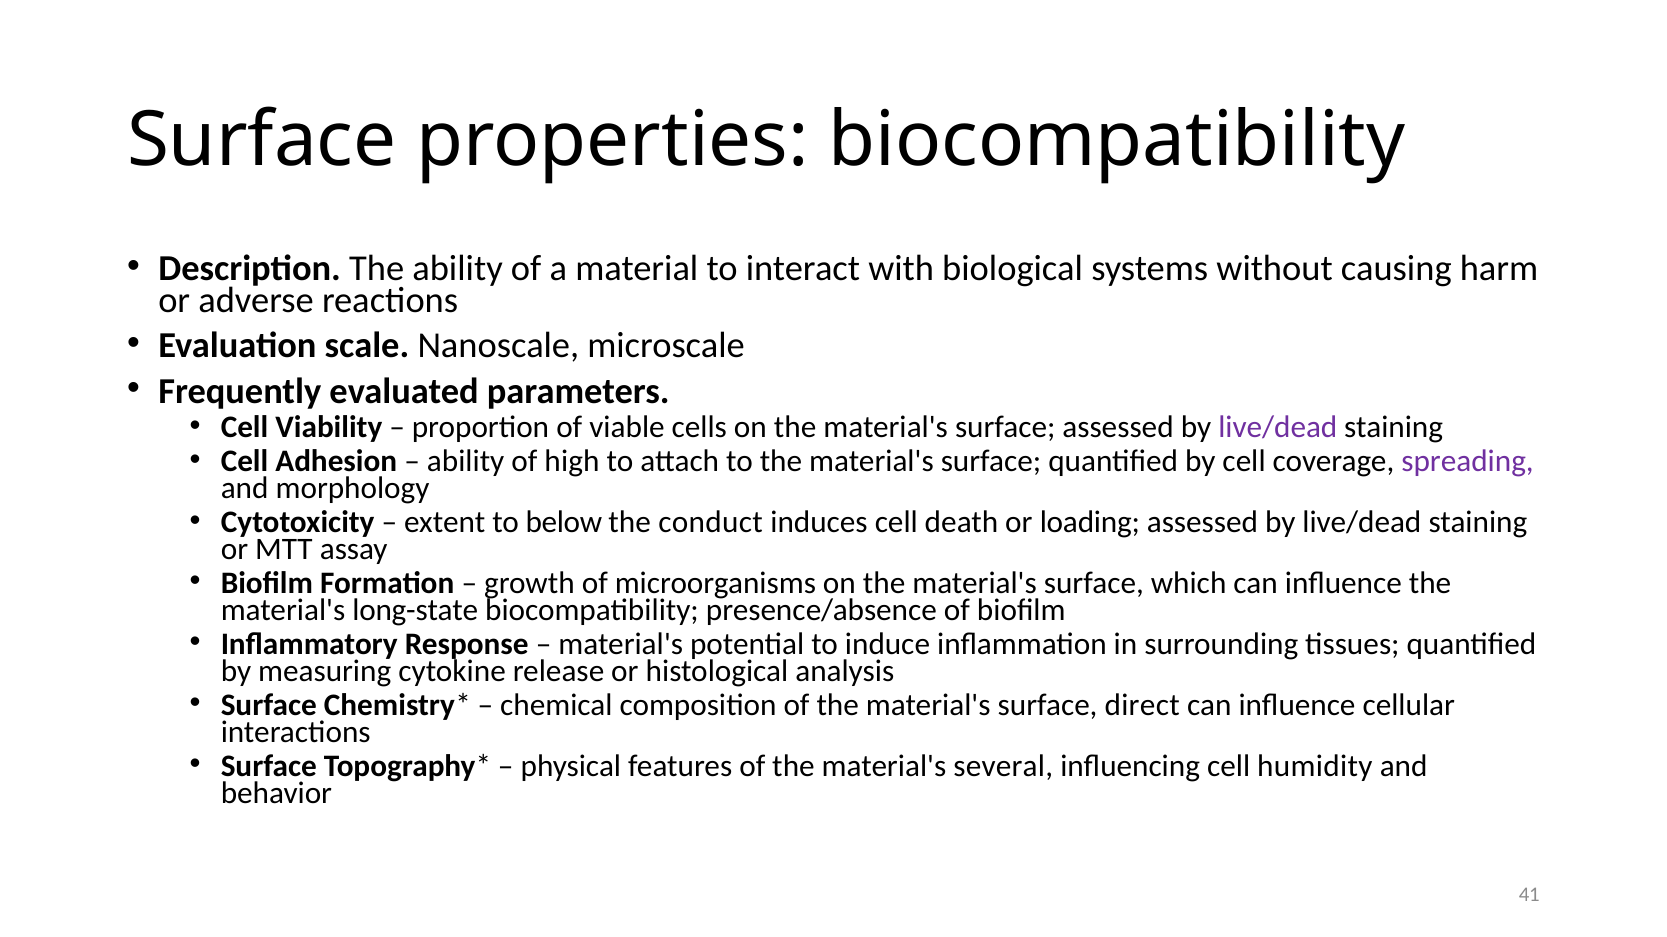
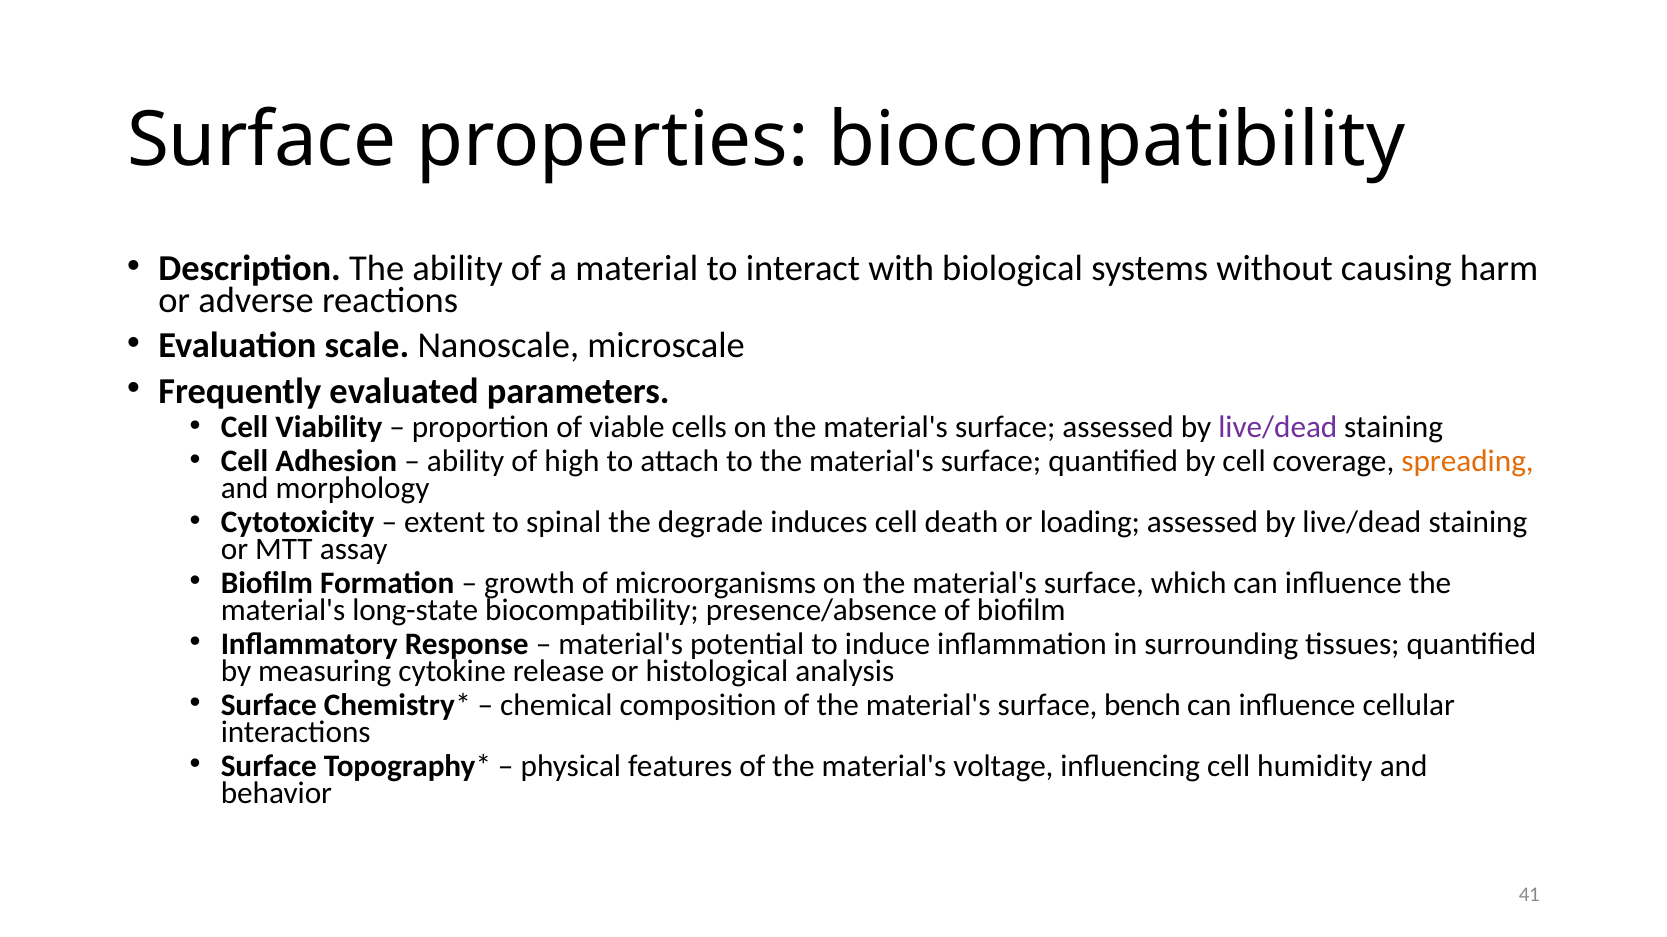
spreading colour: purple -> orange (1468, 462)
below: below -> spinal (564, 523)
conduct: conduct -> degrade (711, 523)
direct: direct -> bench (1142, 705)
several: several -> voltage (1003, 766)
